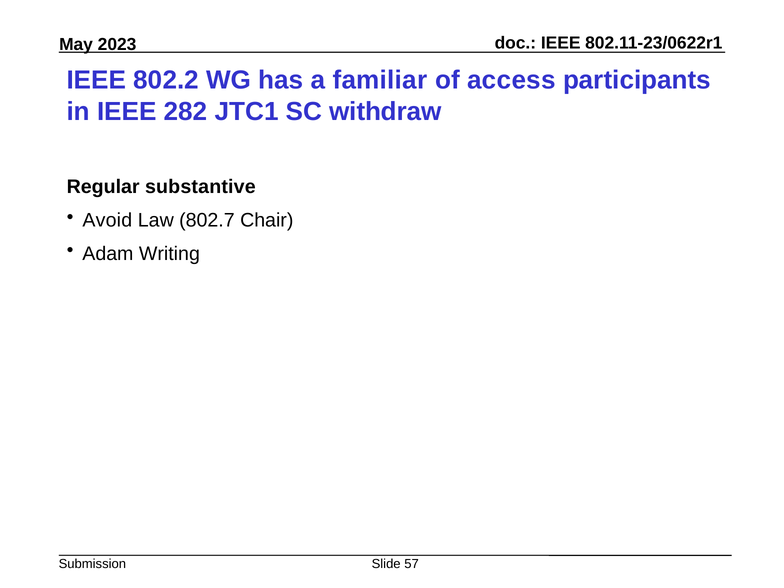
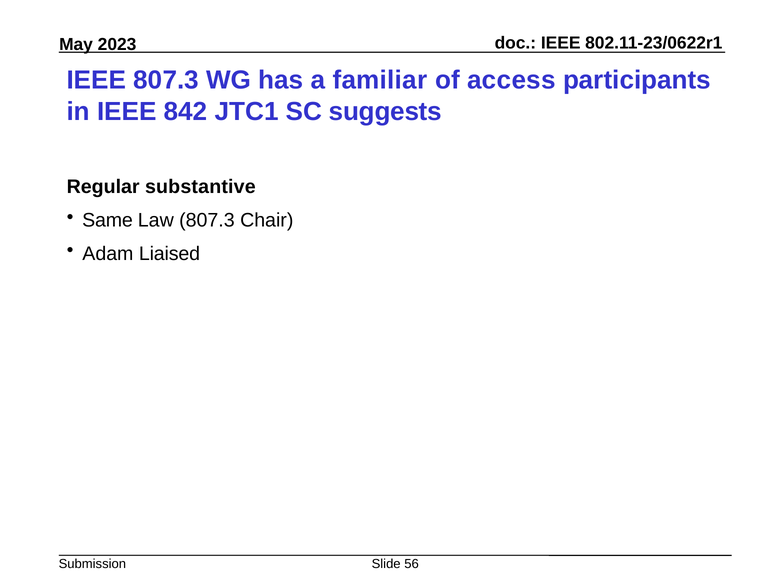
IEEE 802.2: 802.2 -> 807.3 (166, 80)
282: 282 -> 842 (186, 112)
withdraw: withdraw -> suggests (385, 112)
Avoid: Avoid -> Same (107, 220)
Law 802.7: 802.7 -> 807.3 (207, 220)
Writing: Writing -> Liaised (169, 254)
57: 57 -> 56 (412, 564)
